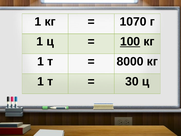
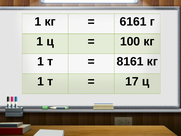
1070: 1070 -> 6161 (133, 22)
100 underline: present -> none (130, 42)
8000: 8000 -> 8161 (130, 61)
30: 30 -> 17 (132, 81)
